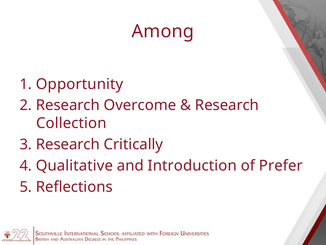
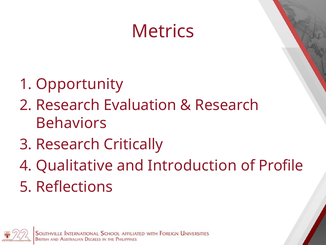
Among: Among -> Metrics (163, 31)
Overcome: Overcome -> Evaluation (140, 105)
Collection: Collection -> Behaviors (71, 123)
Prefer: Prefer -> Profile (281, 165)
